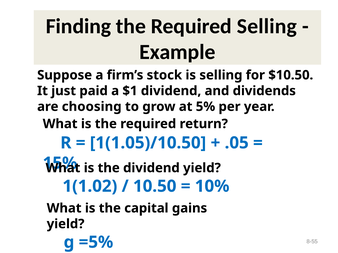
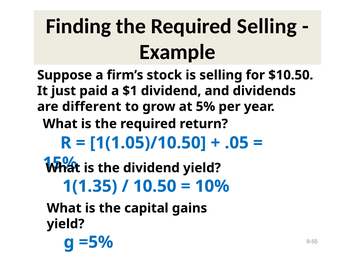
choosing: choosing -> different (92, 107)
1(1.02: 1(1.02 -> 1(1.35 (90, 187)
